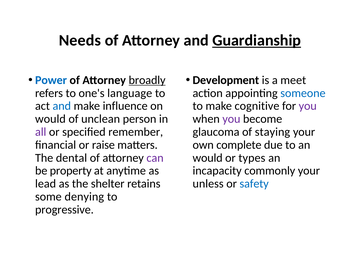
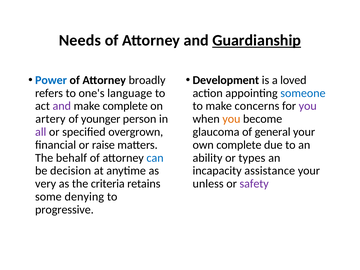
broadly underline: present -> none (147, 80)
meet: meet -> loved (293, 80)
and colour: blue -> purple (62, 106)
make influence: influence -> complete (125, 106)
cognitive: cognitive -> concerns (257, 106)
would: would -> artery (50, 119)
unclean: unclean -> younger (101, 119)
you colour: purple -> orange (231, 119)
remember: remember -> overgrown (136, 132)
staying: staying -> general (273, 132)
dental: dental -> behalf (71, 158)
can colour: purple -> blue (155, 158)
would: would -> ability (208, 158)
property: property -> decision (71, 171)
commonly: commonly -> assistance (270, 171)
lead: lead -> very (46, 184)
shelter: shelter -> criteria (108, 184)
safety colour: blue -> purple (254, 184)
